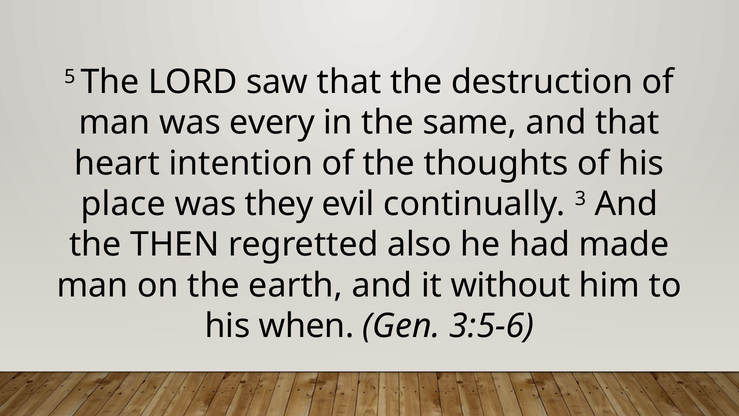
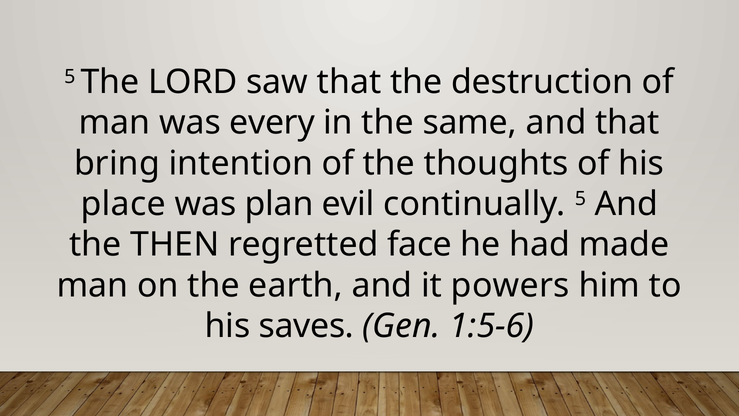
heart: heart -> bring (117, 163)
they: they -> plan (279, 204)
continually 3: 3 -> 5 (580, 198)
also: also -> face (420, 244)
without: without -> powers (510, 285)
when: when -> saves (306, 326)
3:5-6: 3:5-6 -> 1:5-6 (492, 326)
